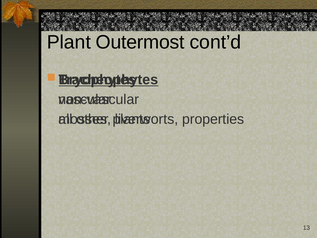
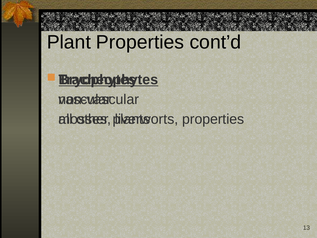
Plant Outermost: Outermost -> Properties (140, 42)
